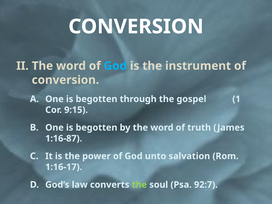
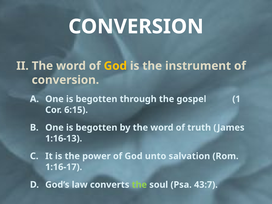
God colour: light blue -> yellow (115, 66)
9:15: 9:15 -> 6:15 (76, 110)
1:16-87: 1:16-87 -> 1:16-13 (64, 138)
92:7: 92:7 -> 43:7 (206, 185)
